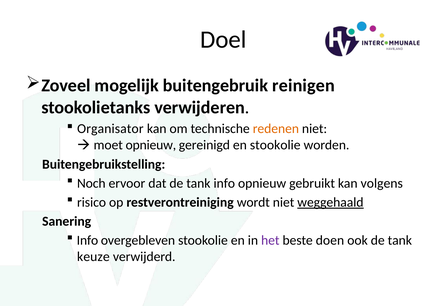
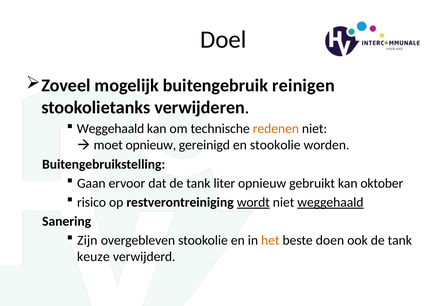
Organisator: Organisator -> Weggehaald (111, 129)
Noch: Noch -> Gaan (91, 183)
tank info: info -> liter (224, 183)
volgens: volgens -> oktober (382, 183)
wordt underline: none -> present (253, 202)
Info: Info -> Zijn (87, 240)
het colour: purple -> orange (270, 240)
